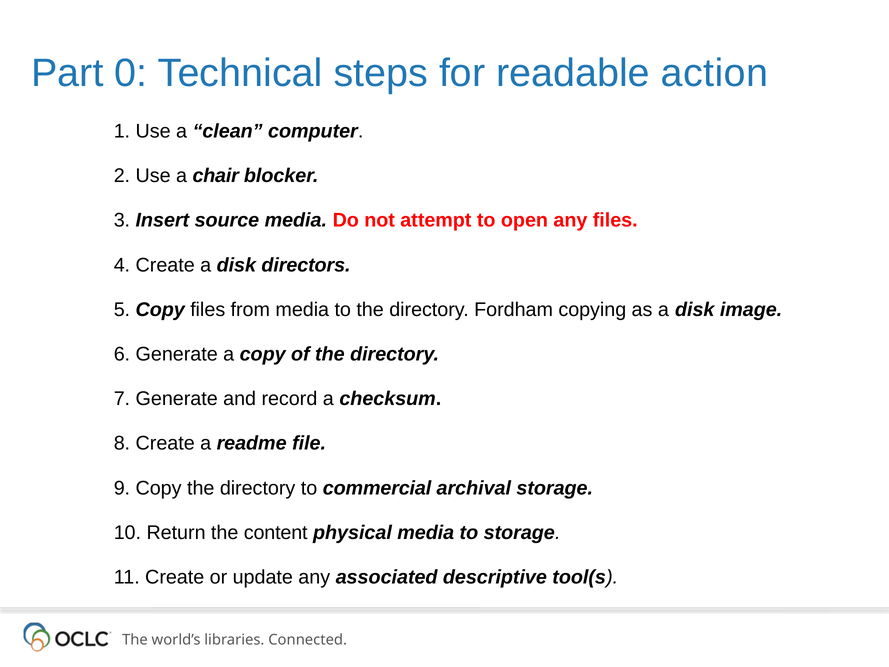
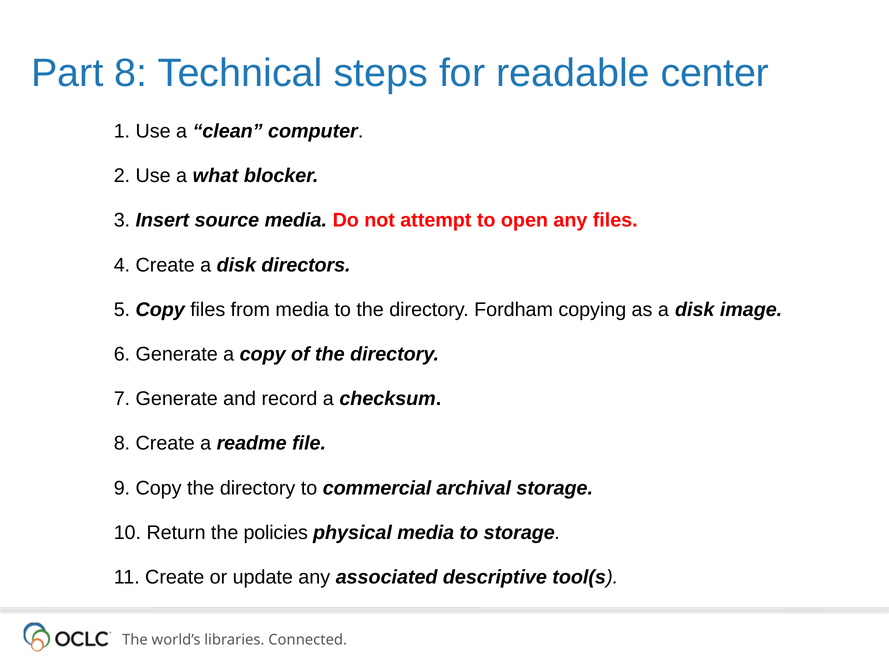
Part 0: 0 -> 8 (131, 73)
action: action -> center (715, 73)
chair: chair -> what (215, 176)
content: content -> policies (276, 532)
